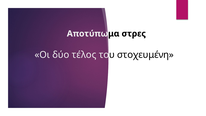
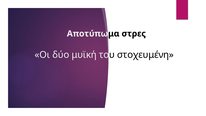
τέλος: τέλος -> μυϊκή (84, 55)
